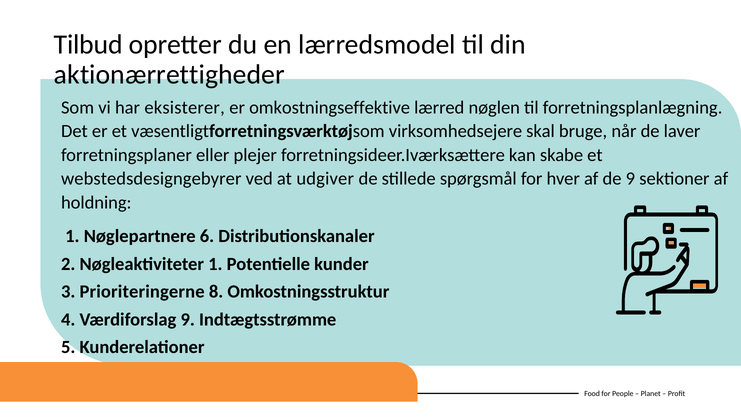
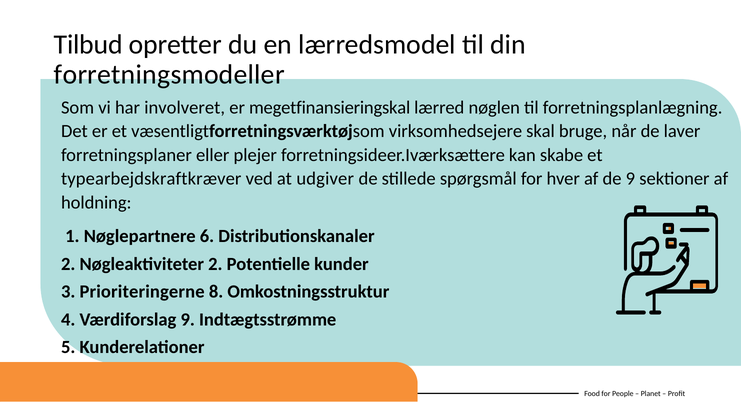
aktionærrettigheder: aktionærrettigheder -> forretningsmodeller (169, 75)
eksisterer: eksisterer -> involveret (185, 107)
omkostningseffektive: omkostningseffektive -> megetfinansieringskal (330, 107)
webstedsdesigngebyrer: webstedsdesigngebyrer -> typearbejdskraftkræver (151, 179)
Nøgleaktiviteter 1: 1 -> 2 (215, 264)
